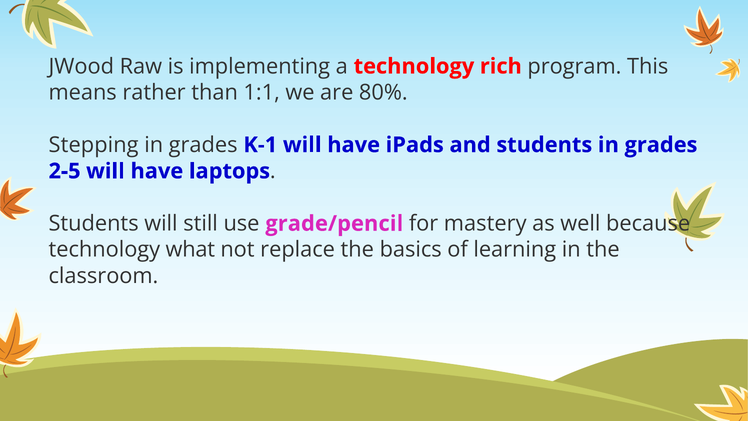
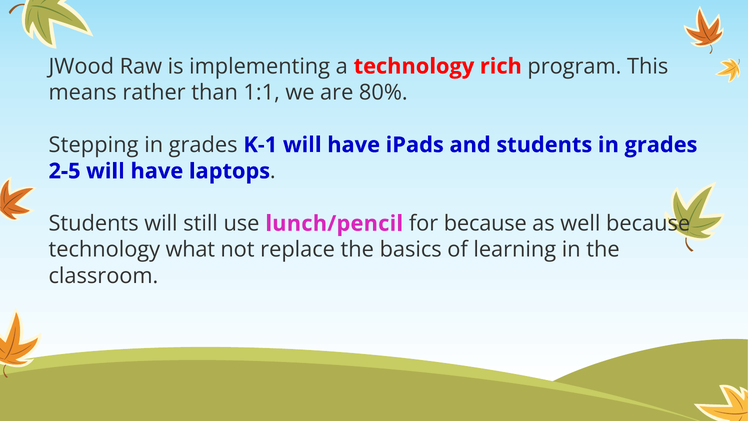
grade/pencil: grade/pencil -> lunch/pencil (334, 223)
for mastery: mastery -> because (485, 223)
